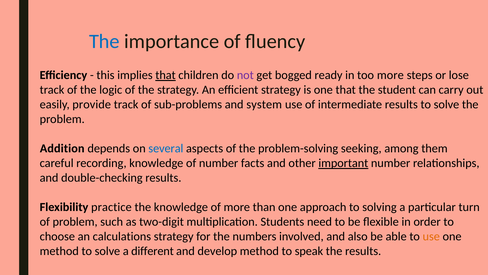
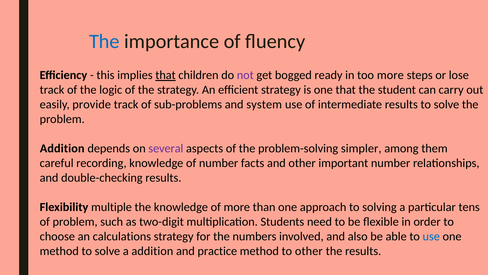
several colour: blue -> purple (166, 148)
seeking: seeking -> simpler (361, 148)
important underline: present -> none (343, 163)
practice: practice -> multiple (112, 207)
turn: turn -> tens (469, 207)
use colour: orange -> blue (431, 236)
a different: different -> addition (152, 251)
develop: develop -> practice (217, 251)
to speak: speak -> other (309, 251)
